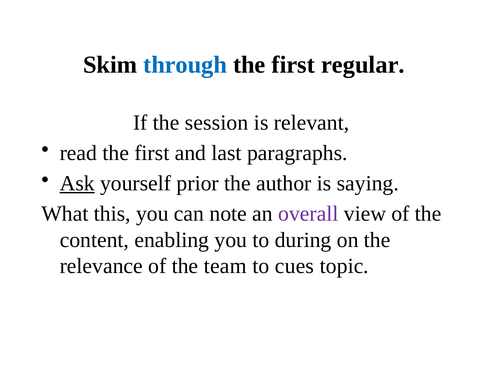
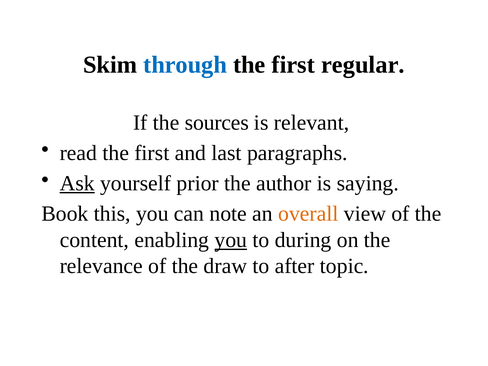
session: session -> sources (217, 123)
What: What -> Book (65, 214)
overall colour: purple -> orange (308, 214)
you underline: none -> present (231, 240)
team: team -> draw (225, 266)
cues: cues -> after (295, 266)
